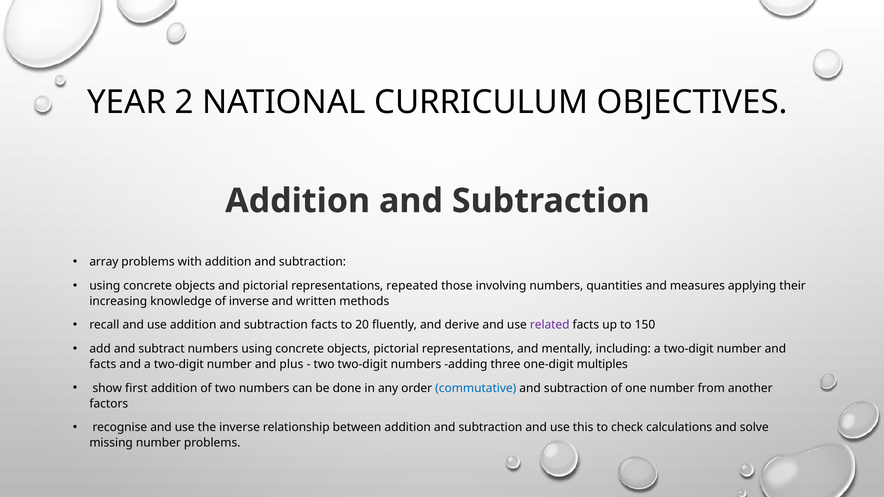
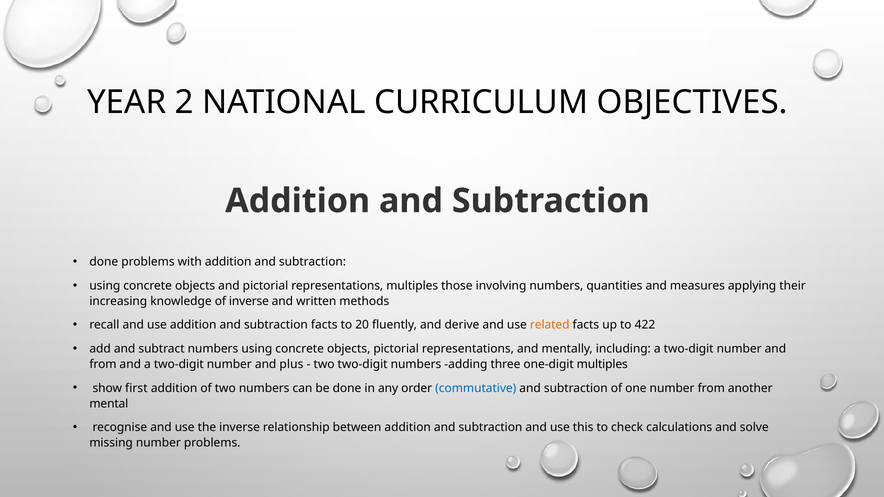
array: array -> done (104, 262)
representations repeated: repeated -> multiples (412, 286)
related colour: purple -> orange (550, 325)
150: 150 -> 422 (645, 325)
facts: facts -> from (103, 365)
factors: factors -> mental (109, 404)
